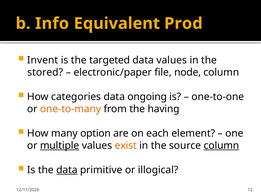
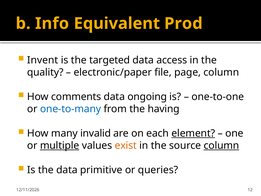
data values: values -> access (172, 60)
stored: stored -> quality (45, 72)
node: node -> page (188, 72)
categories: categories -> comments (76, 97)
one-to-many colour: orange -> blue (71, 109)
option: option -> invalid (96, 133)
element underline: none -> present (193, 133)
data underline: present -> none (67, 170)
illogical: illogical -> queries (158, 170)
